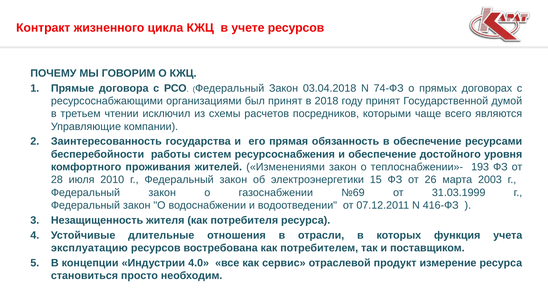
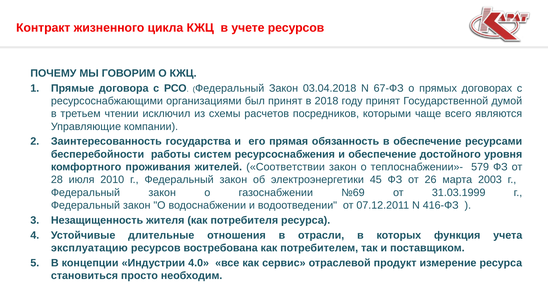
74-ФЗ: 74-ФЗ -> 67-ФЗ (389, 88)
Изменениями: Изменениями -> Соответствии (286, 167)
193: 193 -> 579 (480, 167)
15: 15 -> 45 (376, 180)
